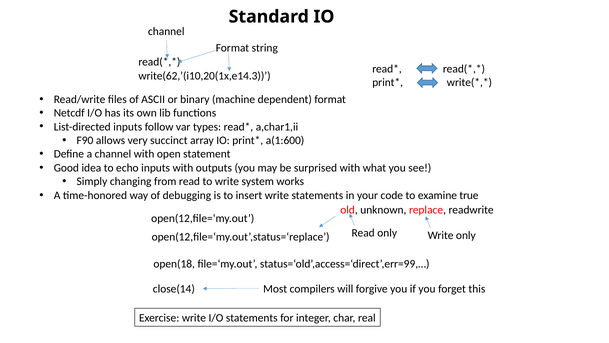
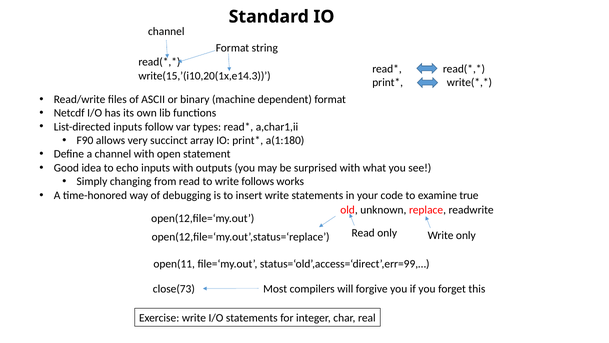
write(62,’(i10,20(1x,e14.3: write(62,’(i10,20(1x,e14.3 -> write(15,’(i10,20(1x,e14.3 (204, 76)
a(1:600: a(1:600 -> a(1:180 (285, 140)
system: system -> follows (258, 181)
open(18: open(18 -> open(11 (174, 264)
close(14: close(14 -> close(73 (174, 289)
